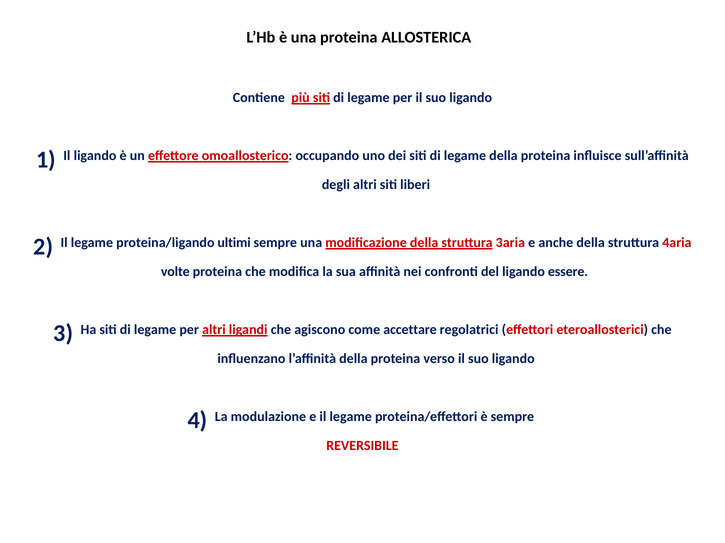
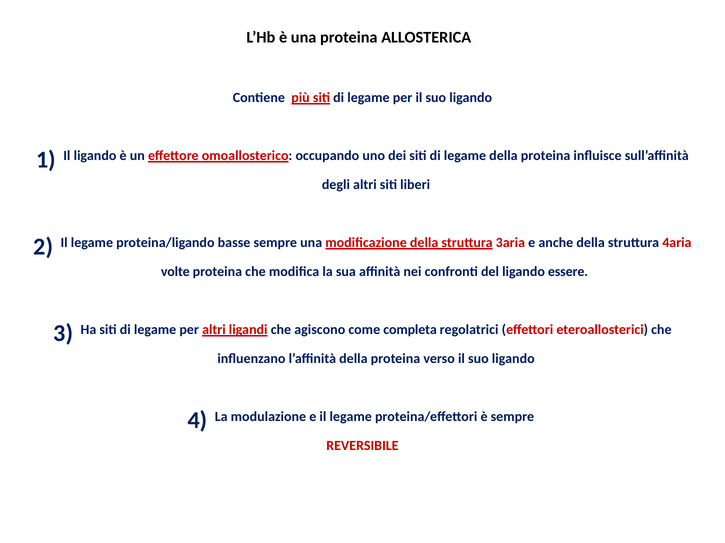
ultimi: ultimi -> basse (234, 243)
accettare: accettare -> completa (410, 330)
